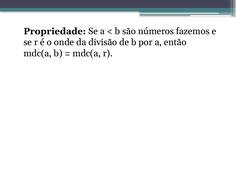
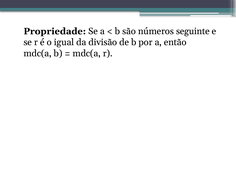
fazemos: fazemos -> seguinte (193, 31)
onde: onde -> igual (64, 42)
